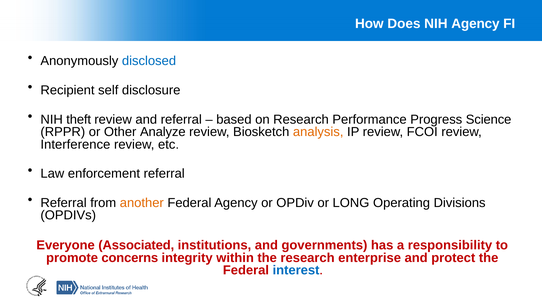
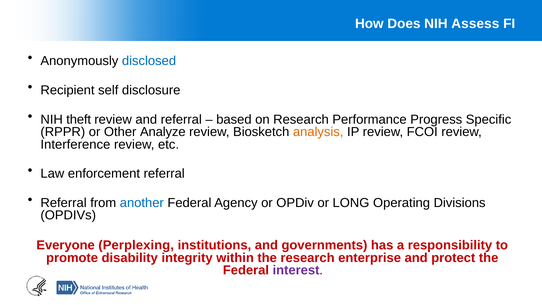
NIH Agency: Agency -> Assess (475, 24)
Science: Science -> Specific (489, 119)
another colour: orange -> blue (142, 203)
Associated: Associated -> Perplexing (136, 245)
concerns: concerns -> disability (130, 258)
interest colour: blue -> purple (296, 270)
